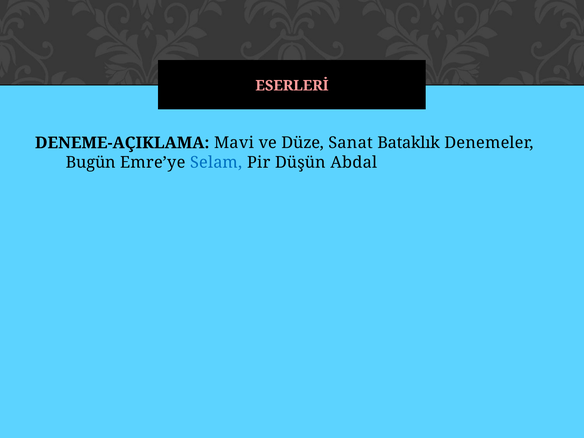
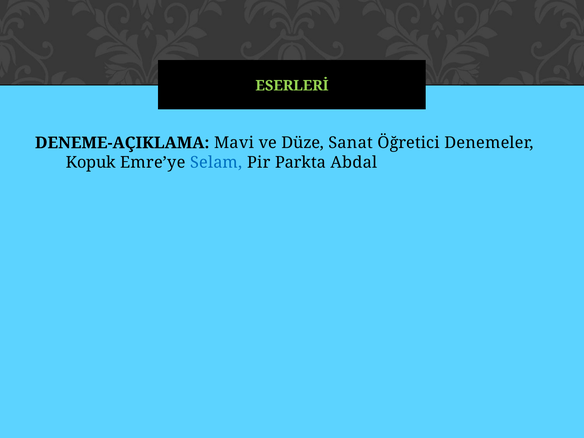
ESERLERİ colour: pink -> light green (292, 86)
Bataklık: Bataklık -> Öğretici (409, 143)
Bugün: Bugün -> Kopuk (91, 162)
Düşün: Düşün -> Parkta (300, 162)
